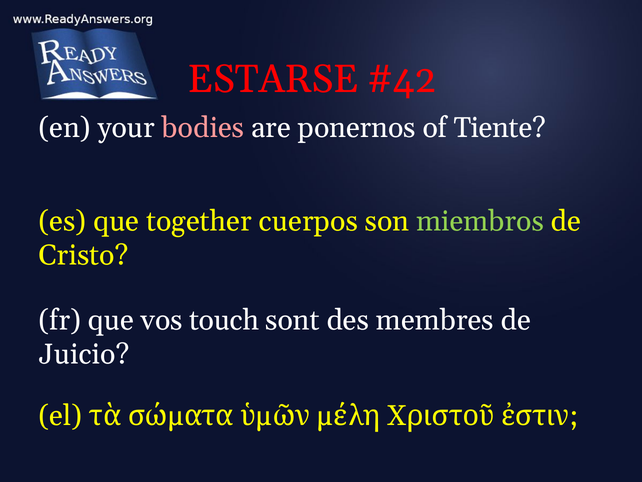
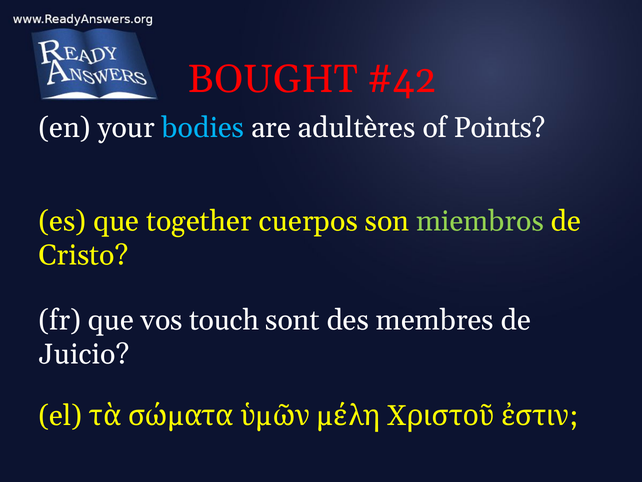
ESTARSE: ESTARSE -> BOUGHT (273, 79)
bodies colour: pink -> light blue (203, 128)
ponernos: ponernos -> adultères (357, 128)
Tiente: Tiente -> Points (500, 128)
